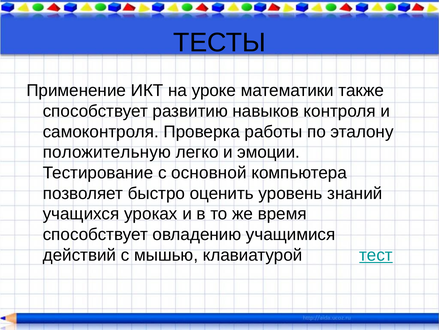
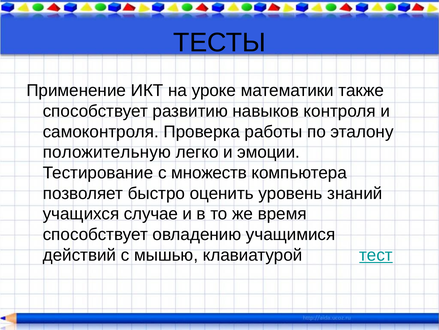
основной: основной -> множеств (209, 172)
уроках: уроках -> случае (151, 213)
